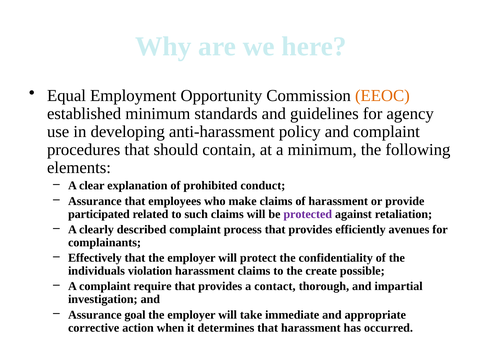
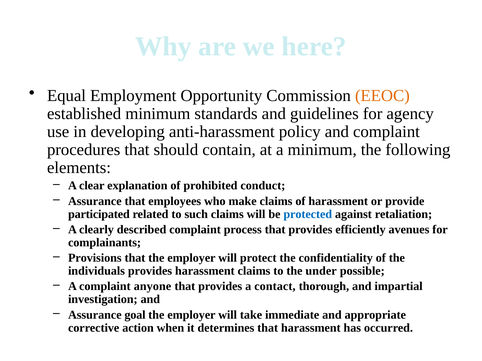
protected colour: purple -> blue (308, 214)
Effectively: Effectively -> Provisions (95, 258)
individuals violation: violation -> provides (150, 271)
create: create -> under (321, 271)
require: require -> anyone (152, 287)
